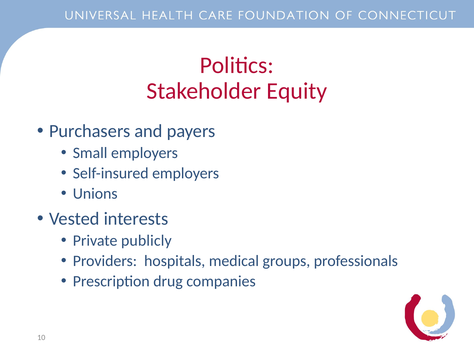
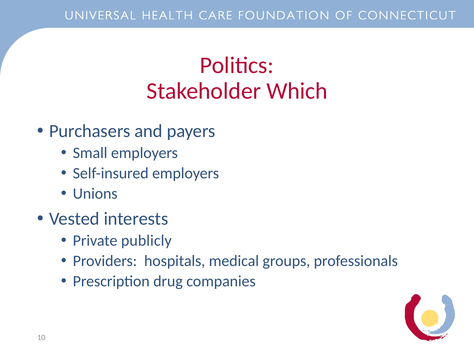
Equity: Equity -> Which (297, 91)
